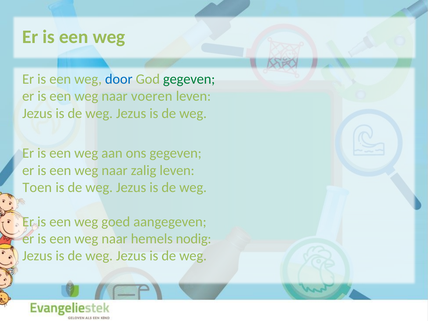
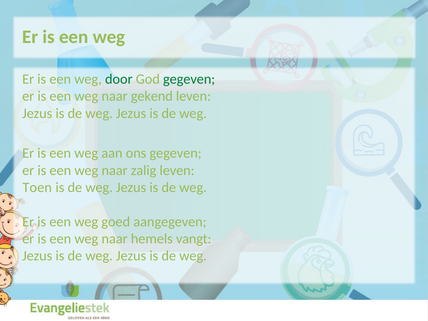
door colour: blue -> green (119, 79)
voeren: voeren -> gekend (152, 96)
nodig: nodig -> vangt (194, 239)
